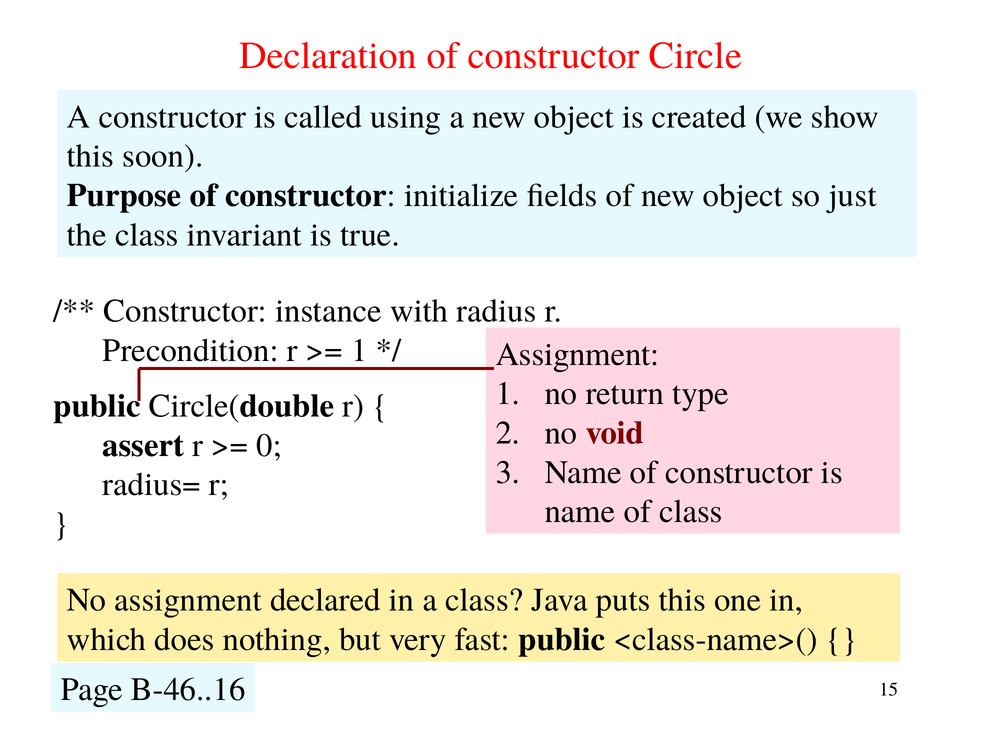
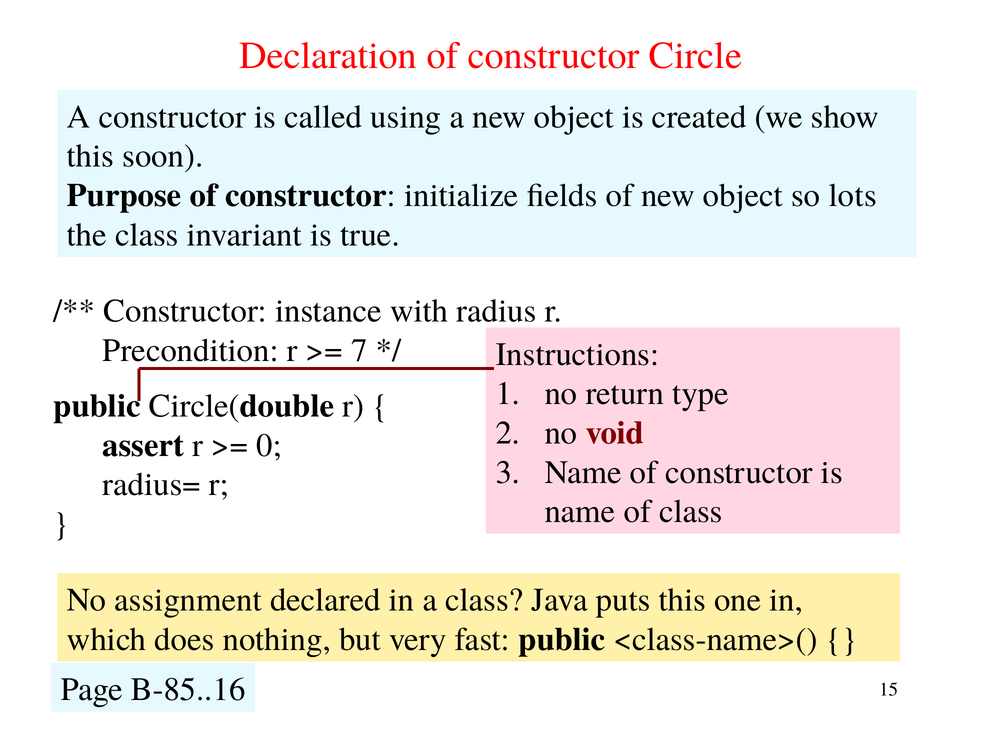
just: just -> lots (853, 195)
1: 1 -> 7 (359, 350)
Assignment: Assignment -> Instructions (577, 354)
B-46..16: B-46..16 -> B-85..16 (188, 689)
